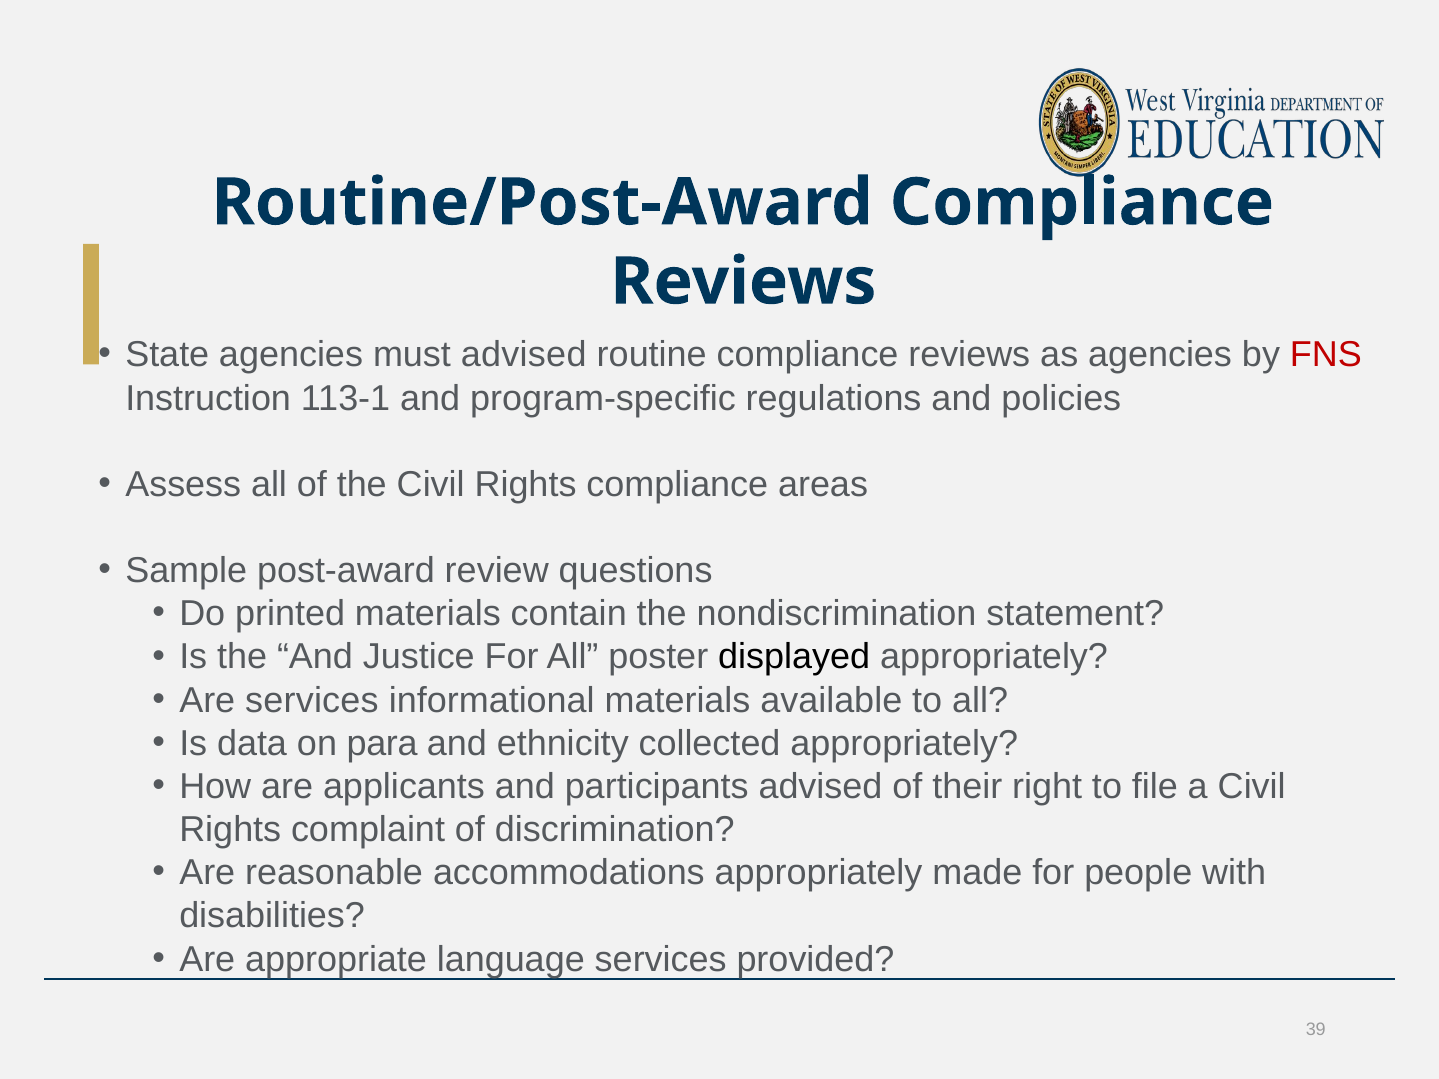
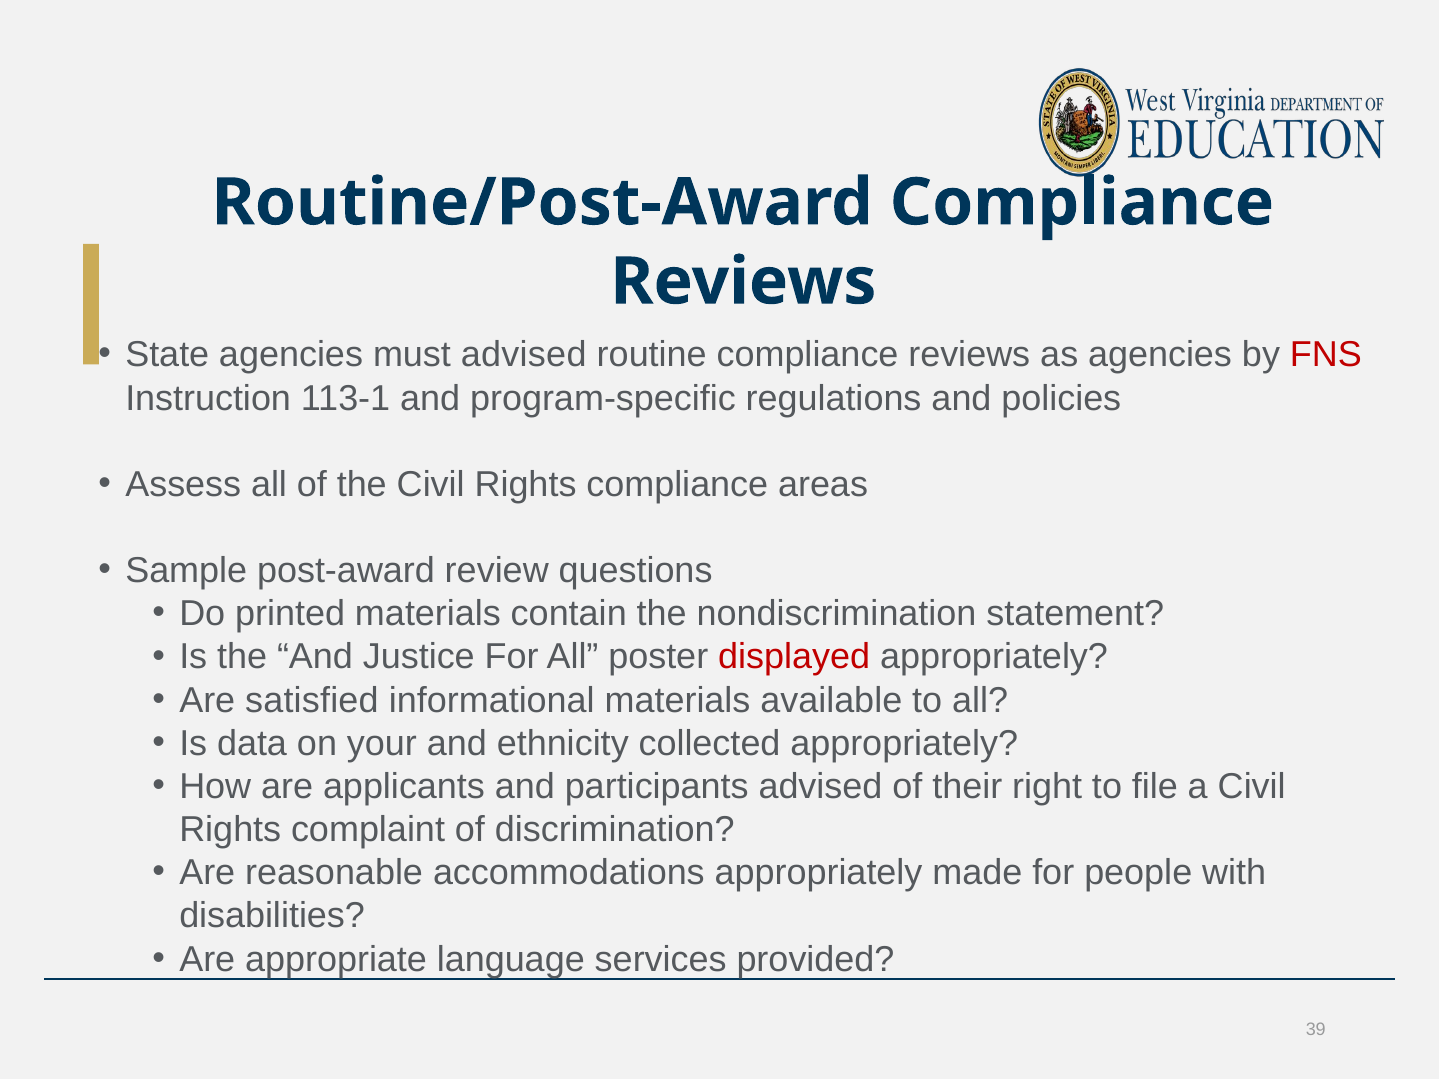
displayed colour: black -> red (794, 657)
Are services: services -> satisfied (312, 700)
para: para -> your (382, 744)
